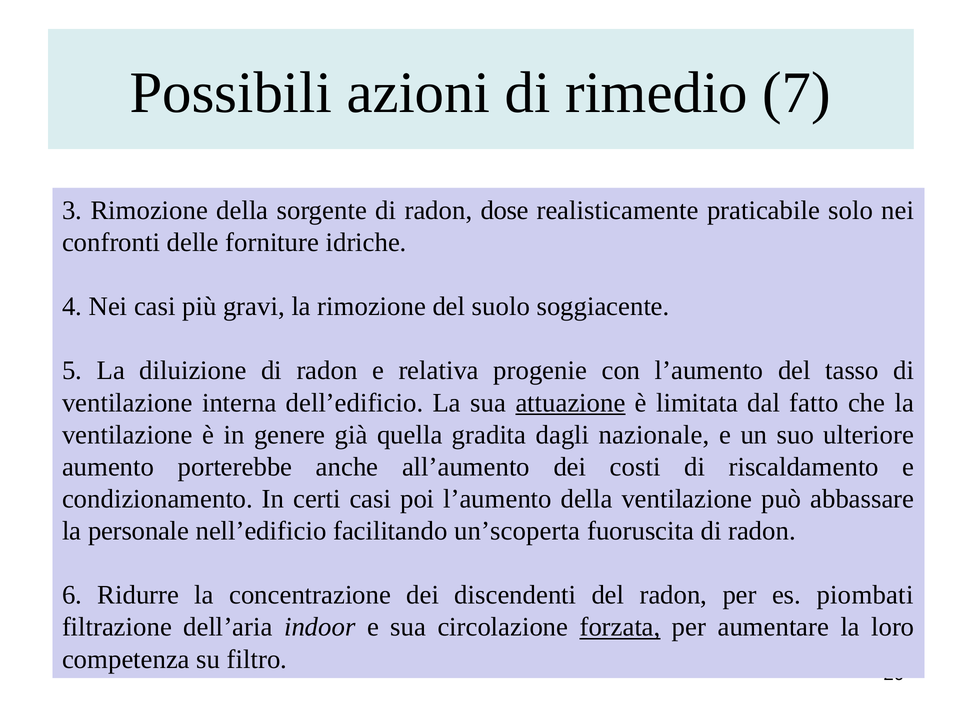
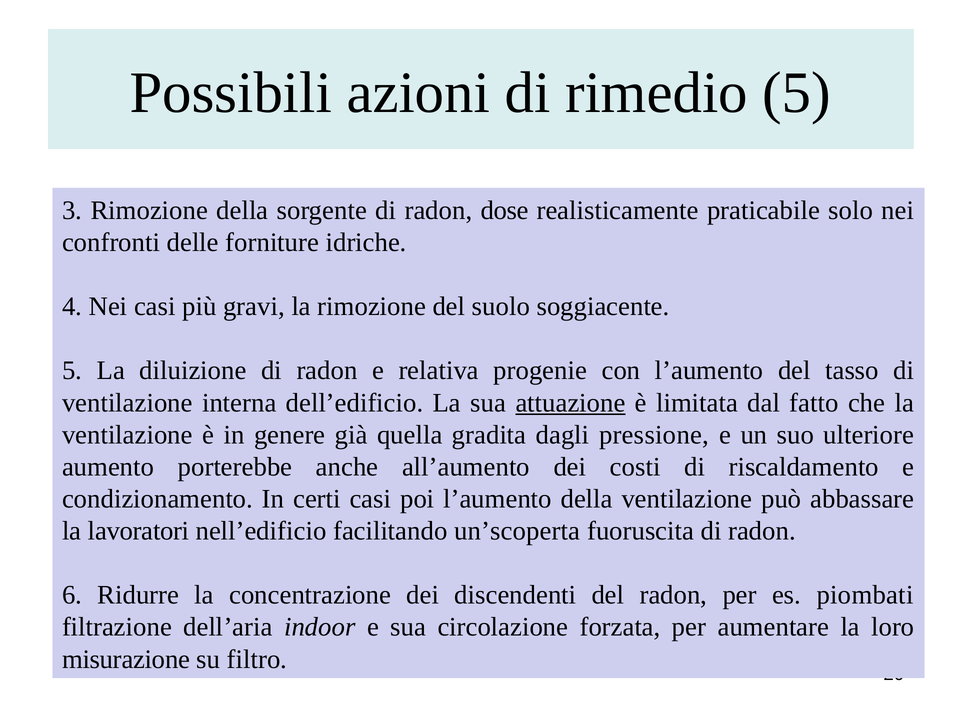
rimedio 7: 7 -> 5 (797, 93)
nazionale: nazionale -> pressione (654, 435)
personale: personale -> lavoratori (139, 531)
forzata underline: present -> none (620, 628)
competenza: competenza -> misurazione (126, 660)
